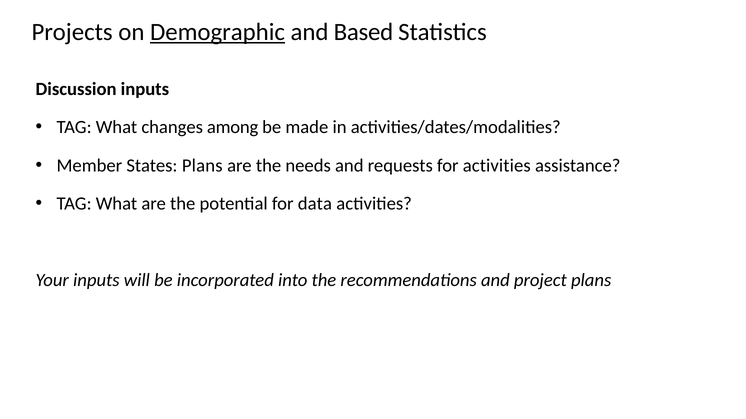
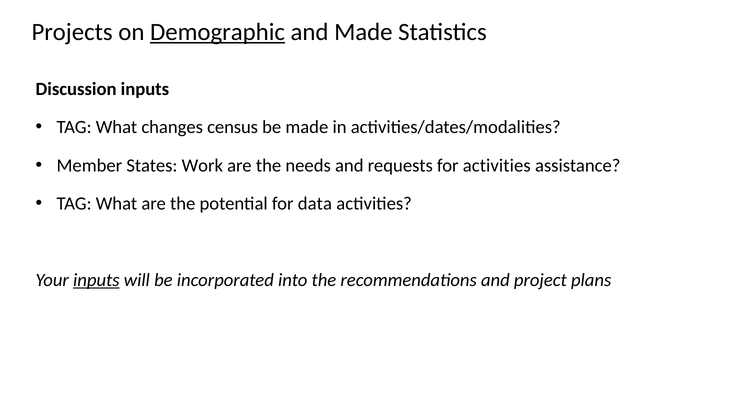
and Based: Based -> Made (363, 32)
among: among -> census (233, 127)
States Plans: Plans -> Work (202, 166)
inputs underline: none -> present (96, 280)
